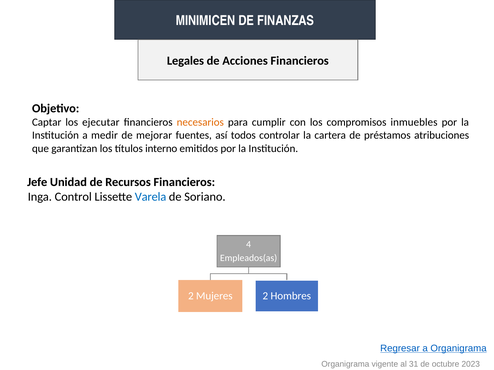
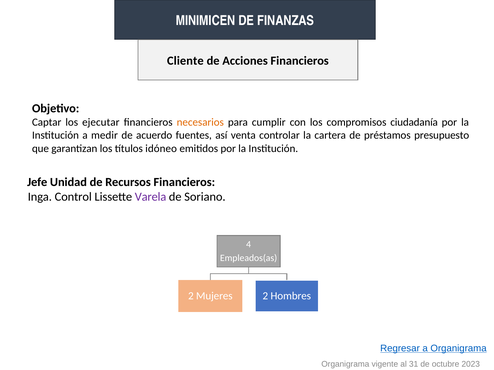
Legales: Legales -> Cliente (185, 61)
inmuebles: inmuebles -> ciudadanía (414, 122)
mejorar: mejorar -> acuerdo (154, 135)
todos: todos -> venta (243, 135)
atribuciones: atribuciones -> presupuesto (442, 135)
interno: interno -> idóneo (161, 149)
Varela colour: blue -> purple (151, 197)
